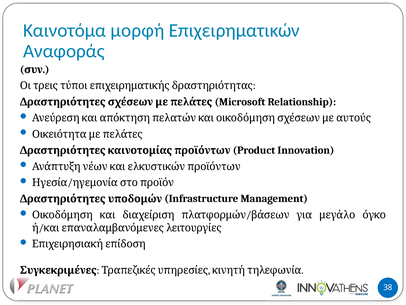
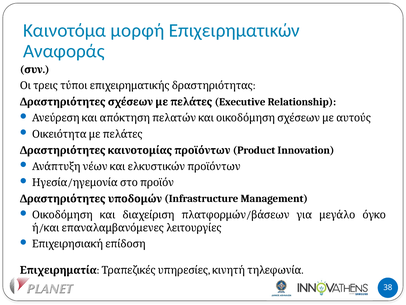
Microsoft: Microsoft -> Executive (242, 102)
Συγκεκριμένες: Συγκεκριμένες -> Επιχειρηματία (58, 270)
